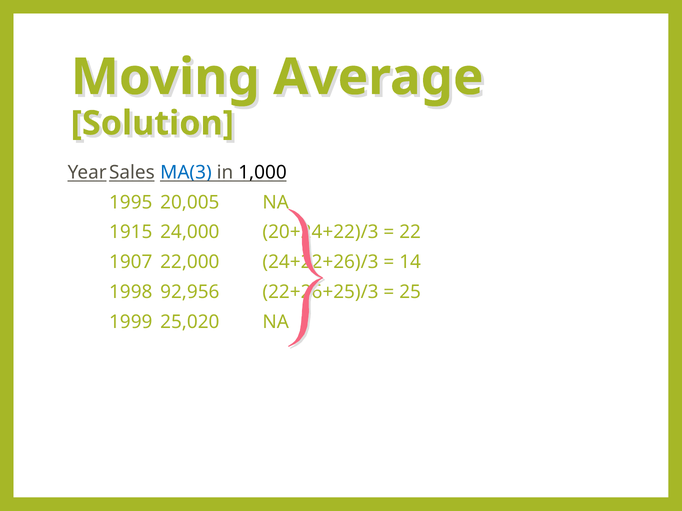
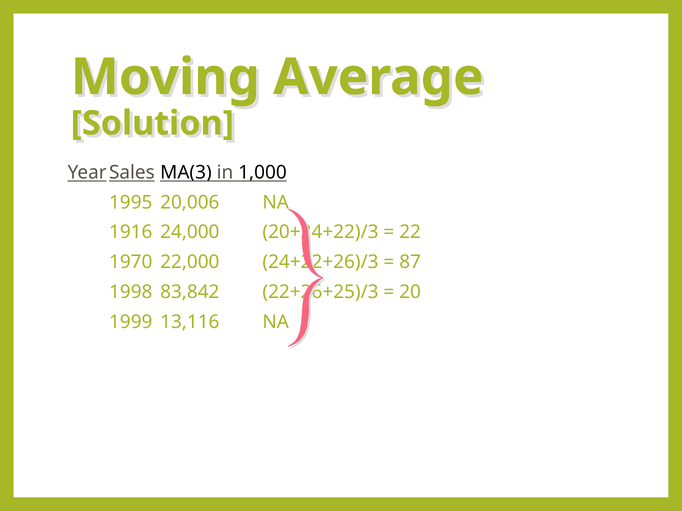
MA(3 colour: blue -> black (186, 173)
20,005: 20,005 -> 20,006 (190, 203)
1915: 1915 -> 1916 (131, 232)
1907: 1907 -> 1970 (131, 262)
14: 14 -> 87 (410, 262)
92,956: 92,956 -> 83,842 (190, 292)
25: 25 -> 20 (410, 292)
25,020: 25,020 -> 13,116 (190, 322)
